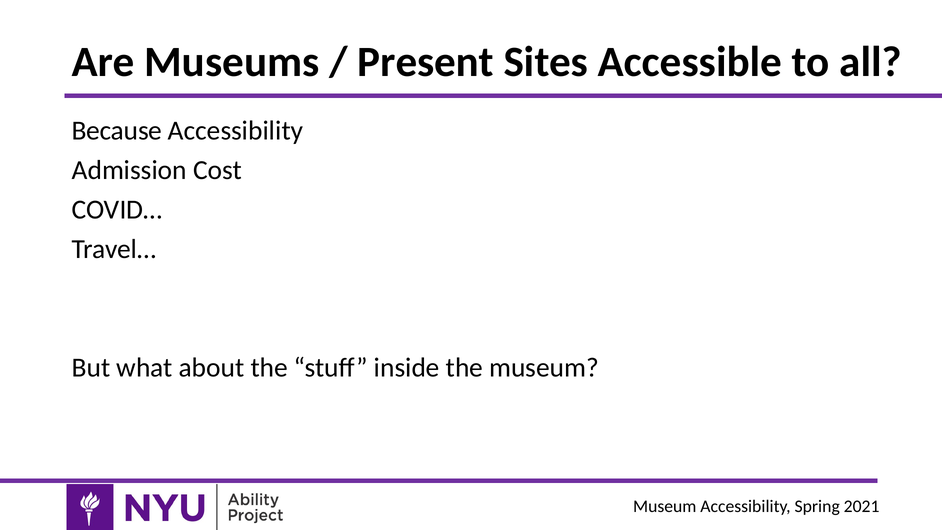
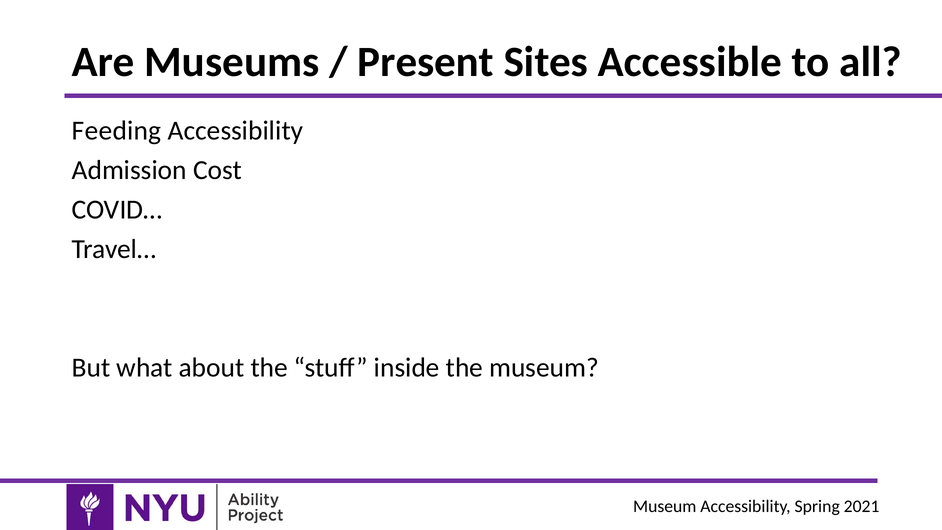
Because: Because -> Feeding (117, 131)
